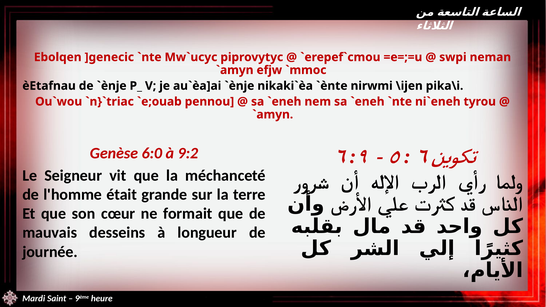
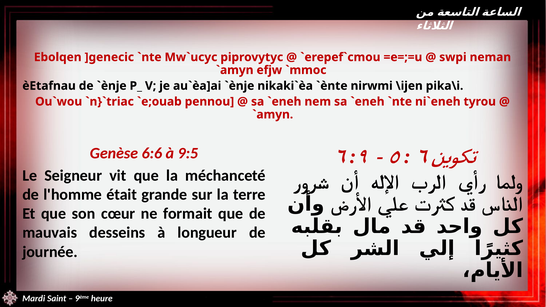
6:0: 6:0 -> 6:6 (152, 153)
9:2: 9:2 -> 9:5 (188, 153)
